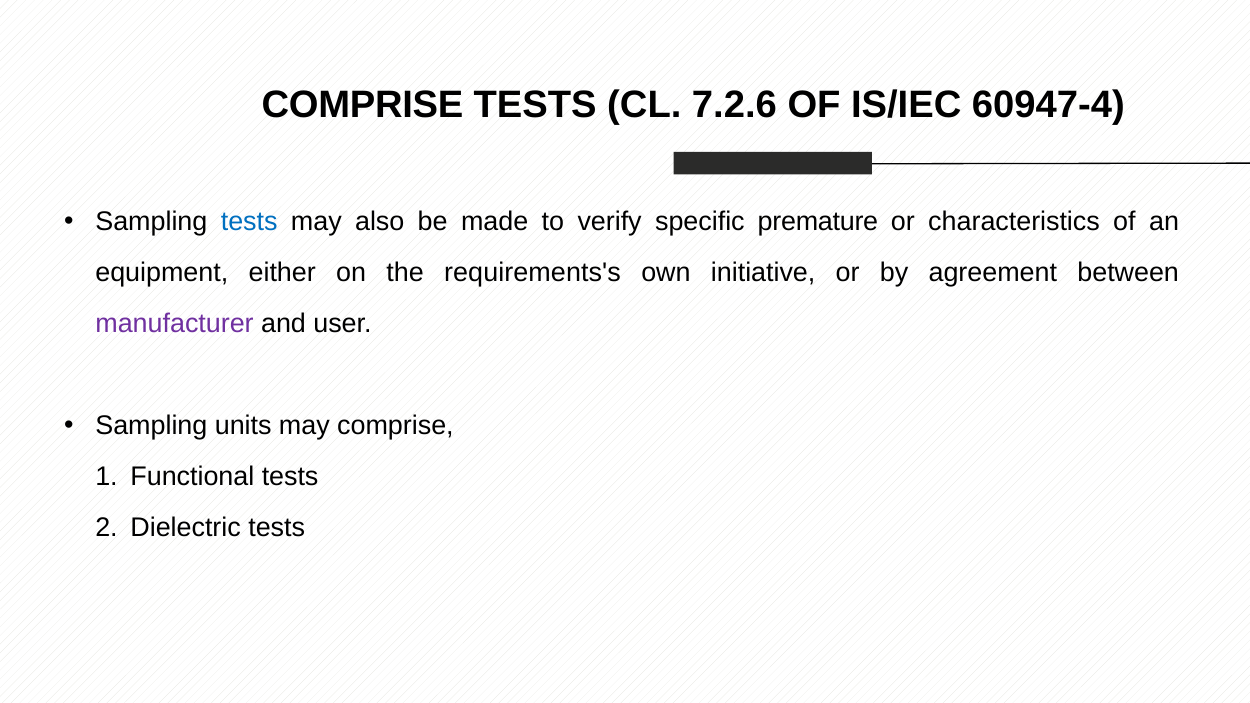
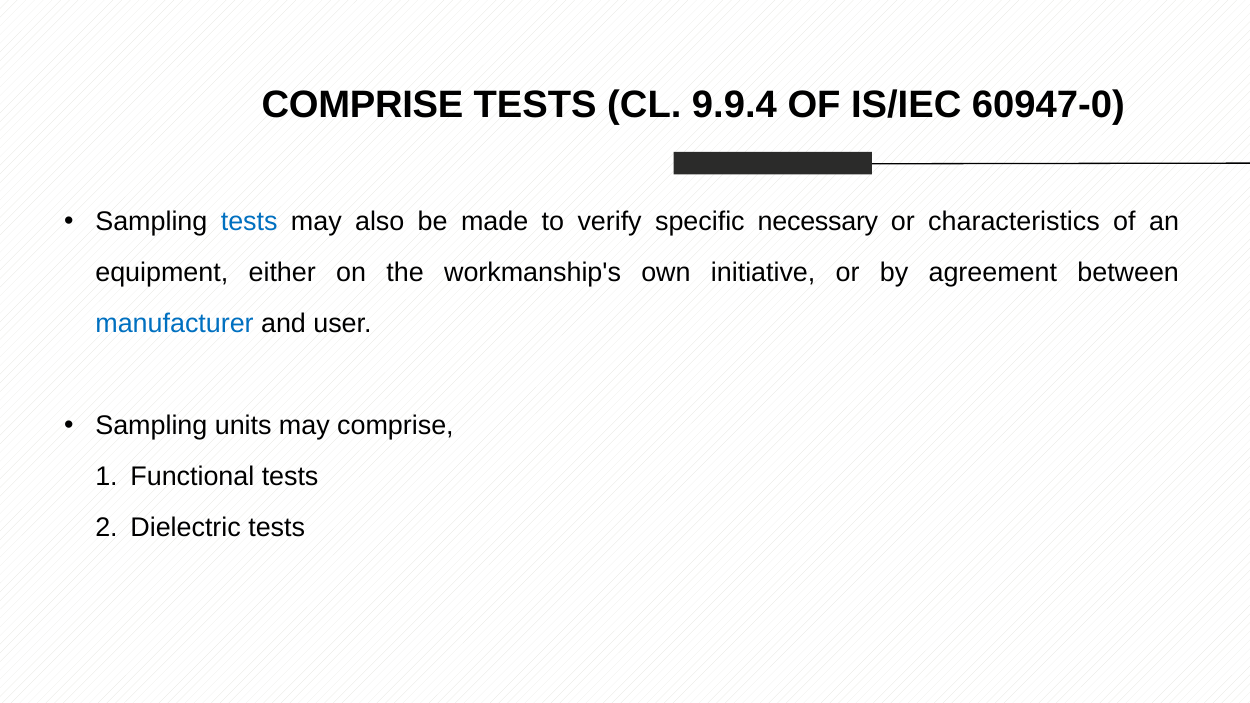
7.2.6: 7.2.6 -> 9.9.4 (734, 105)
60947-4: 60947-4 -> 60947-0 (1048, 105)
premature: premature -> necessary (818, 222)
requirements's: requirements's -> workmanship's (533, 273)
manufacturer colour: purple -> blue (175, 324)
